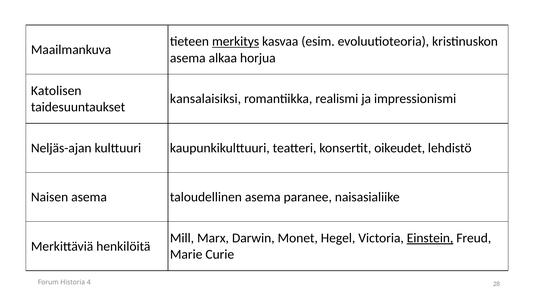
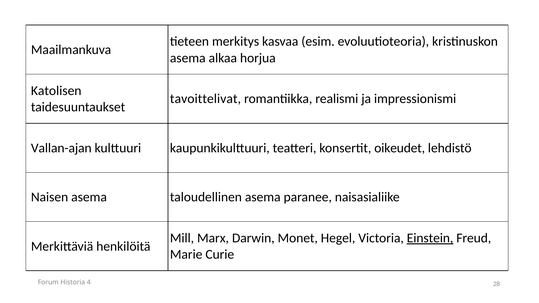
merkitys underline: present -> none (236, 42)
kansalaisiksi: kansalaisiksi -> tavoittelivat (206, 99)
Neljäs-ajan: Neljäs-ajan -> Vallan-ajan (61, 148)
